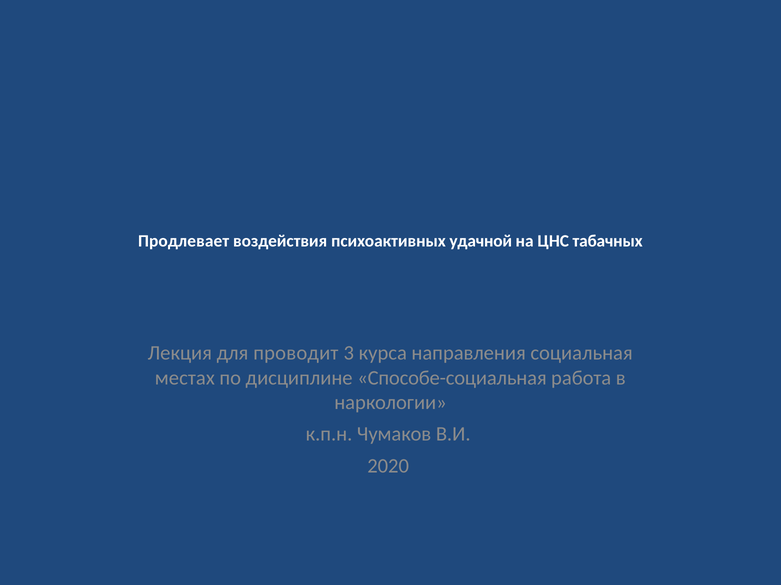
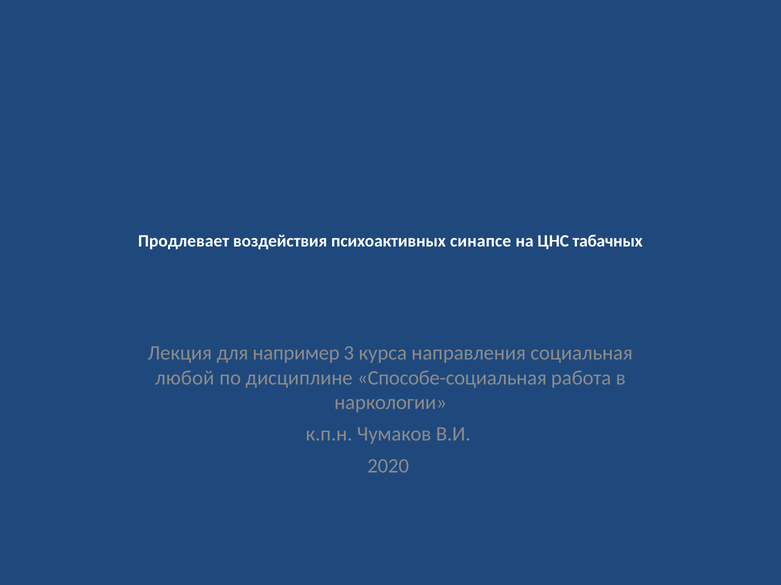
удачной: удачной -> синапсе (481, 241)
проводит: проводит -> например (296, 354)
местах: местах -> любой (185, 378)
